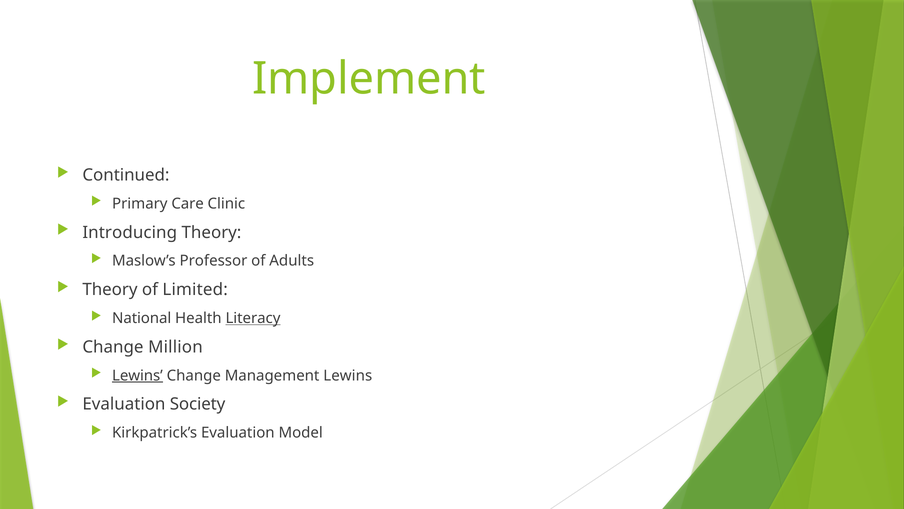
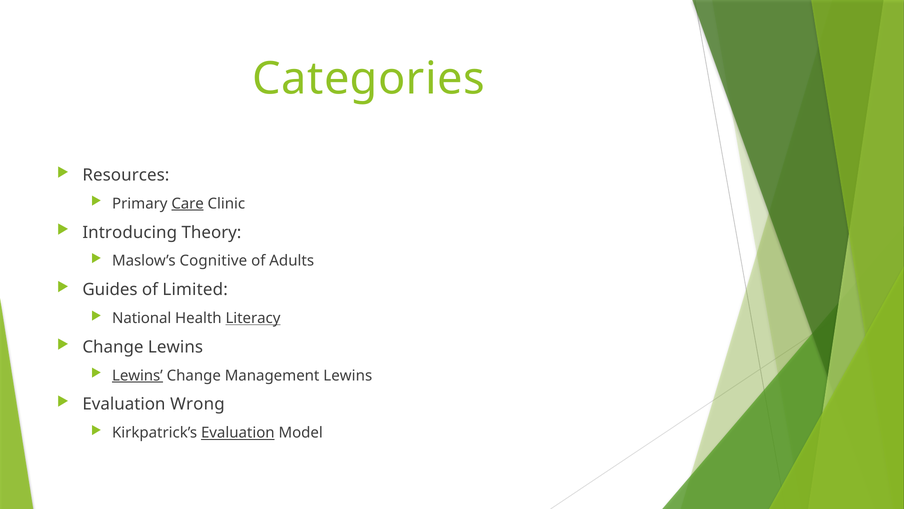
Implement: Implement -> Categories (369, 79)
Continued: Continued -> Resources (126, 175)
Care underline: none -> present (188, 203)
Professor: Professor -> Cognitive (213, 261)
Theory: Theory -> Guides (110, 289)
Change Million: Million -> Lewins (175, 347)
Society: Society -> Wrong (197, 404)
Evaluation underline: none -> present (238, 432)
